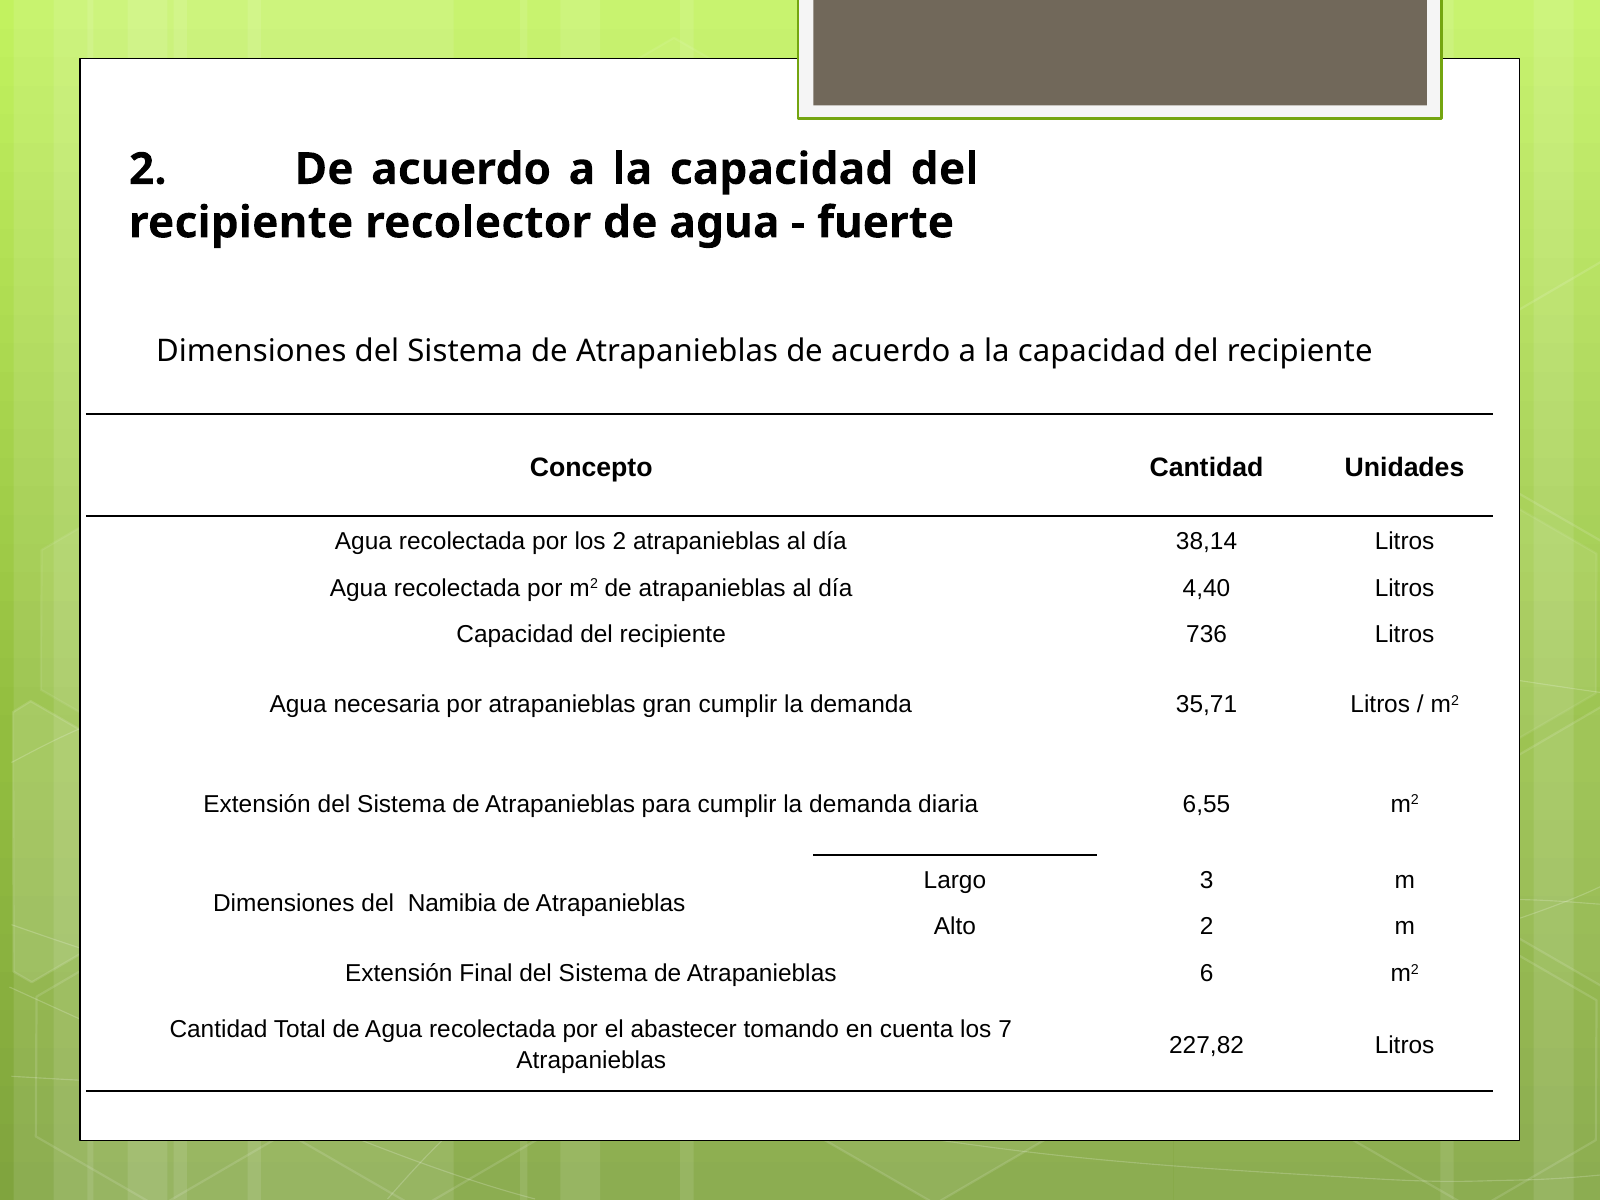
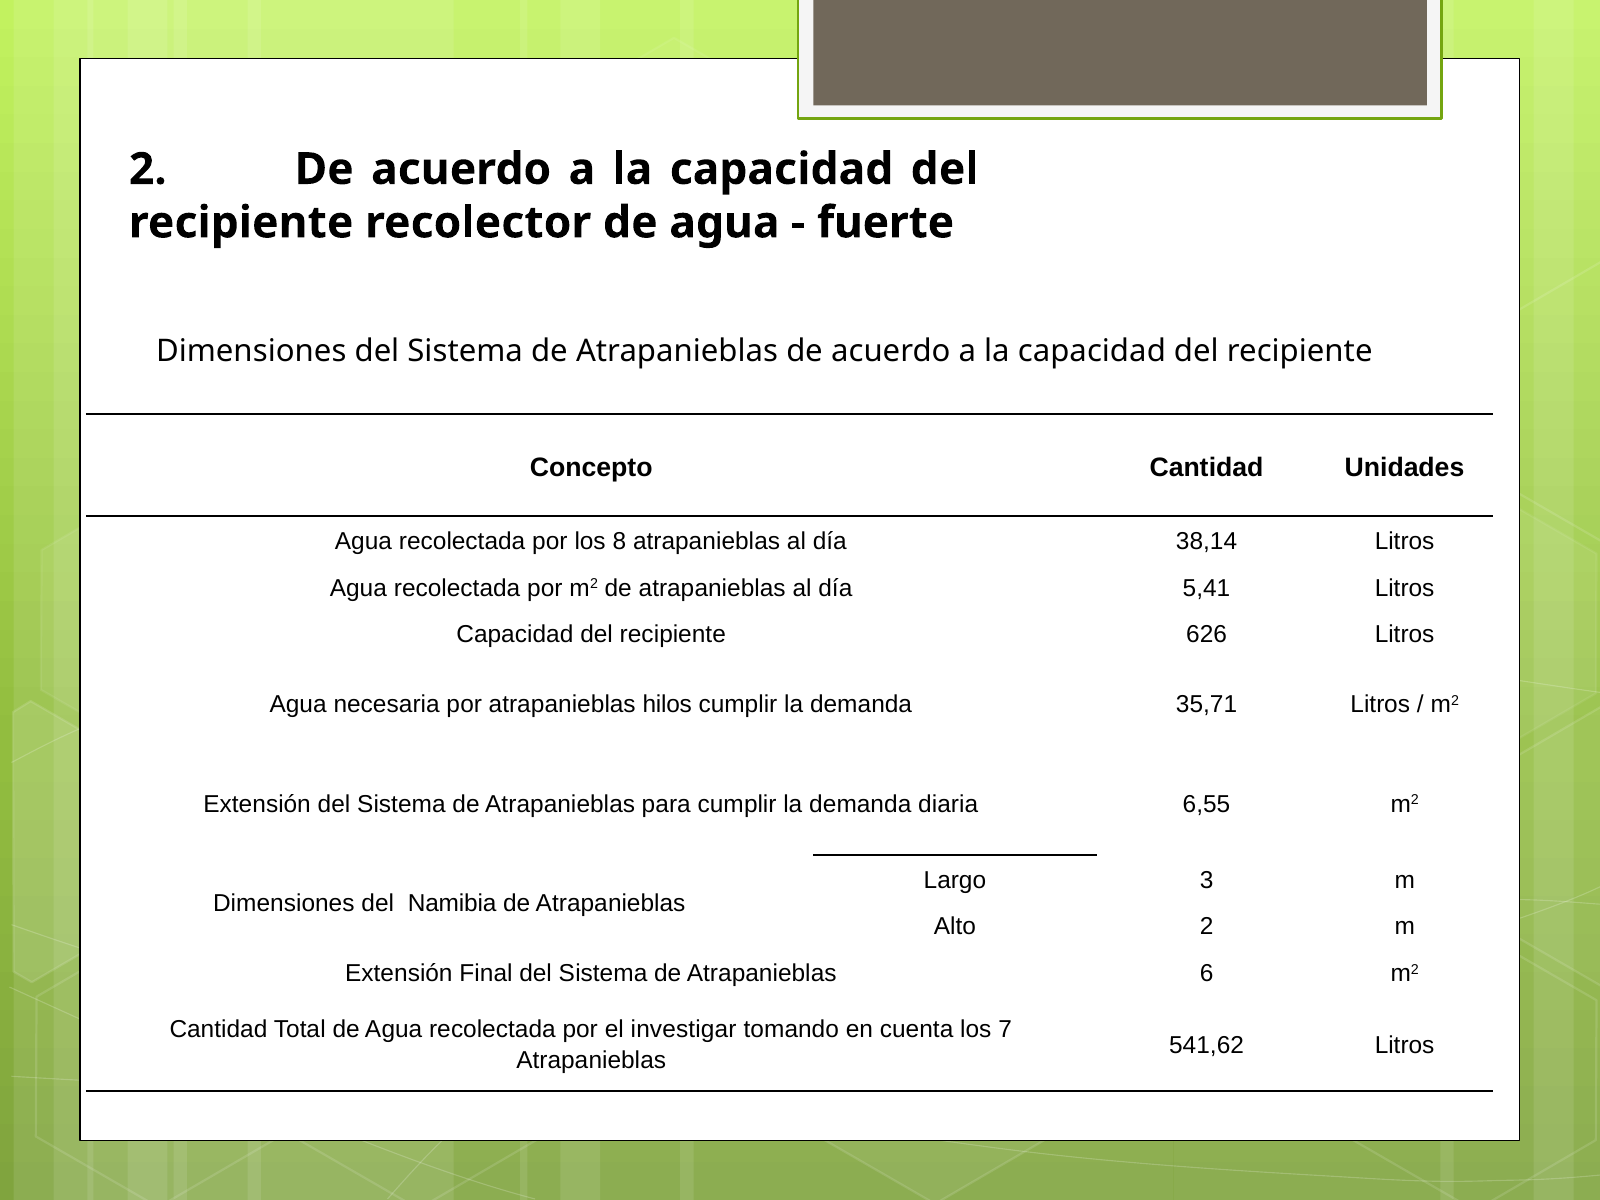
los 2: 2 -> 8 (619, 542)
4,40: 4,40 -> 5,41 (1206, 588)
736: 736 -> 626 (1207, 635)
gran: gran -> hilos (667, 705)
abastecer: abastecer -> investigar (684, 1029)
227,82: 227,82 -> 541,62 (1207, 1045)
